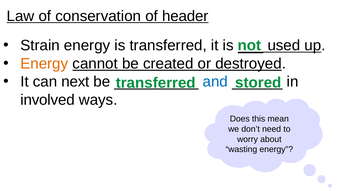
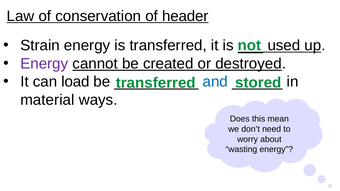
Energy colour: orange -> purple (44, 64)
next: next -> load (75, 82)
involved: involved -> material (47, 100)
